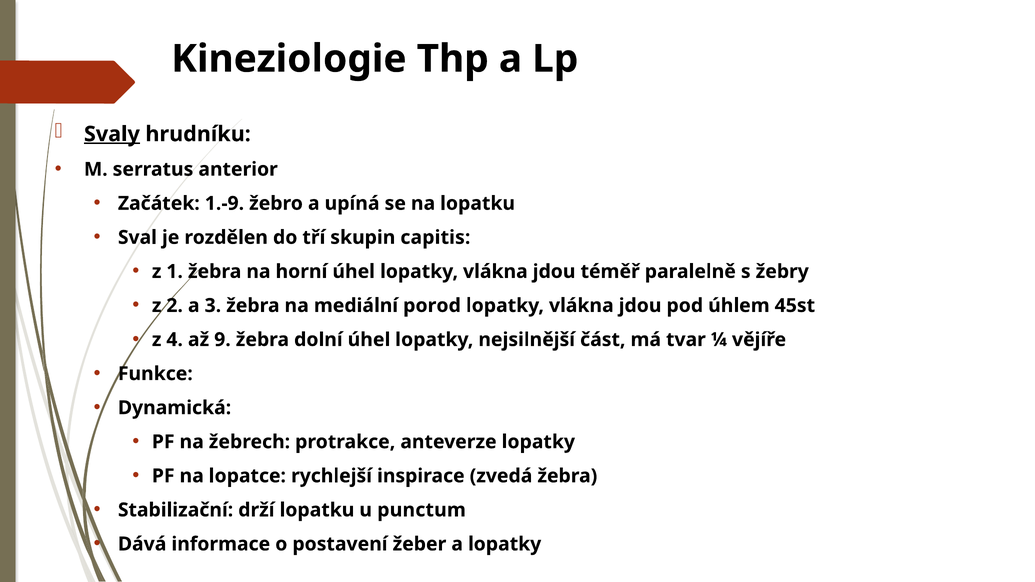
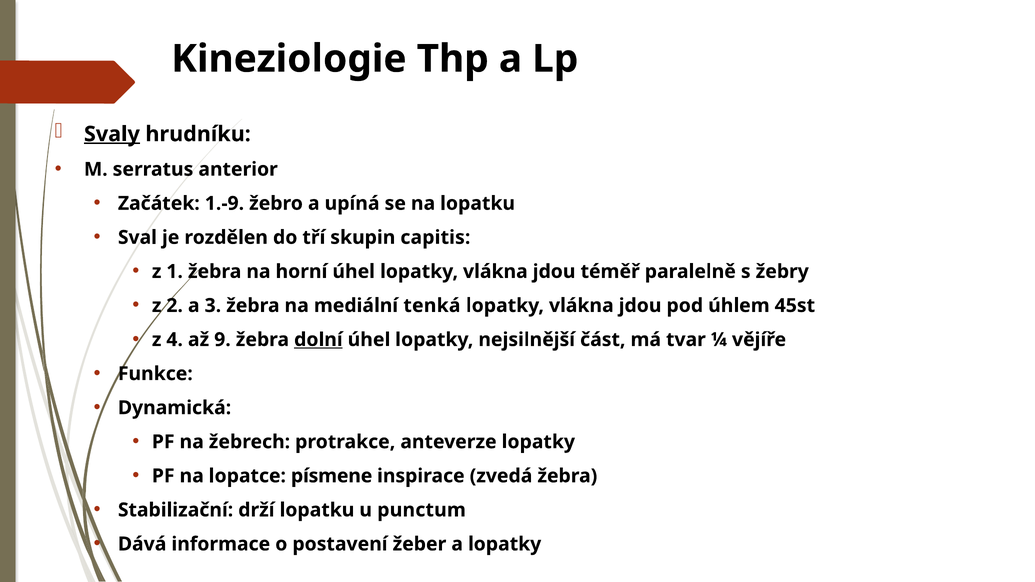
porod: porod -> tenká (432, 306)
dolní underline: none -> present (318, 340)
rychlejší: rychlejší -> písmene (332, 476)
